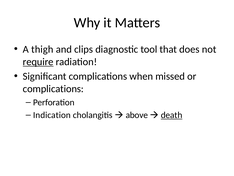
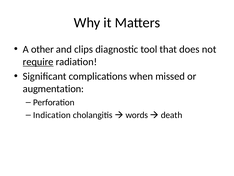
thigh: thigh -> other (42, 49)
complications: complications -> augmentation (53, 89)
above: above -> words (137, 115)
death underline: present -> none (172, 115)
